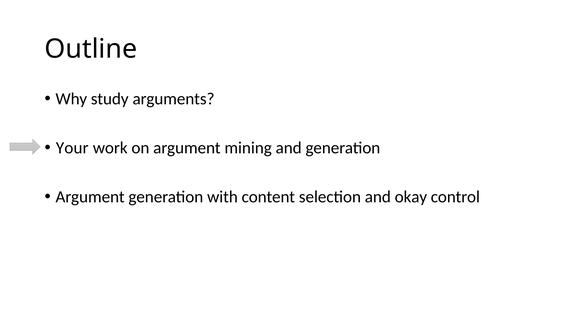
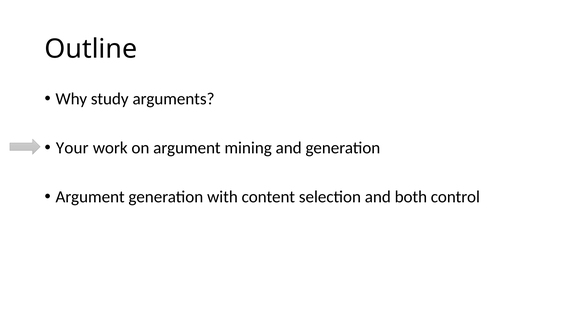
okay: okay -> both (411, 197)
